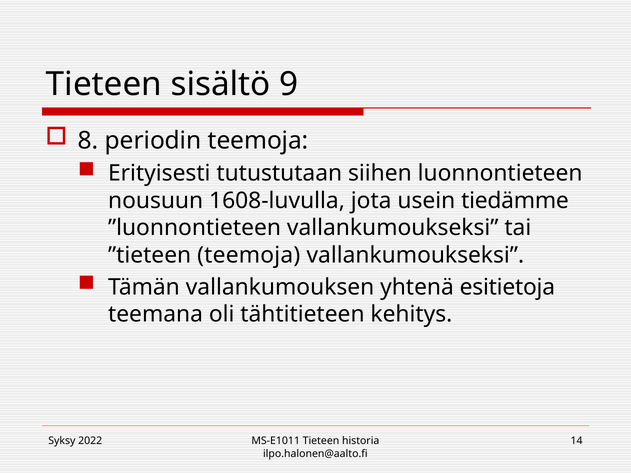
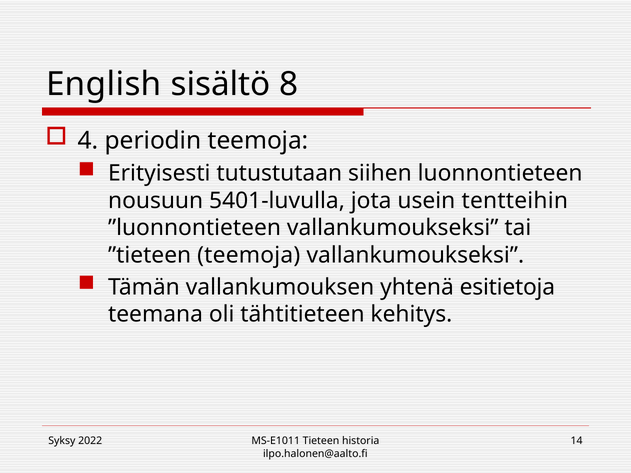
Tieteen: Tieteen -> English (104, 84)
9: 9 -> 8 (289, 84)
8: 8 -> 4 (88, 141)
1608-luvulla: 1608-luvulla -> 5401-luvulla (277, 201)
tiedämme: tiedämme -> tentteihin (515, 201)
